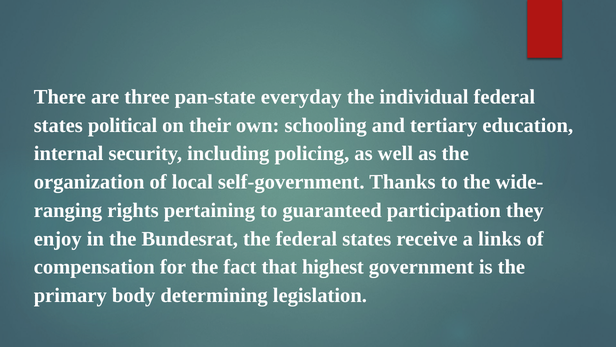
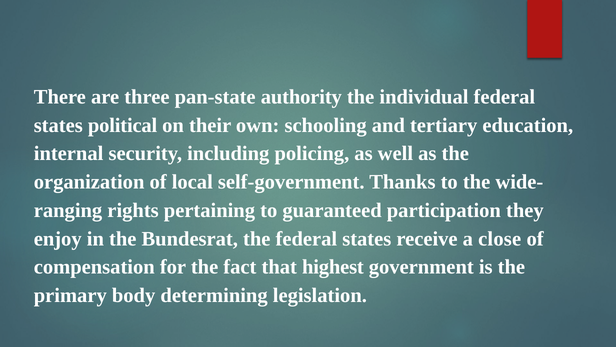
everyday: everyday -> authority (301, 97)
links: links -> close (500, 238)
